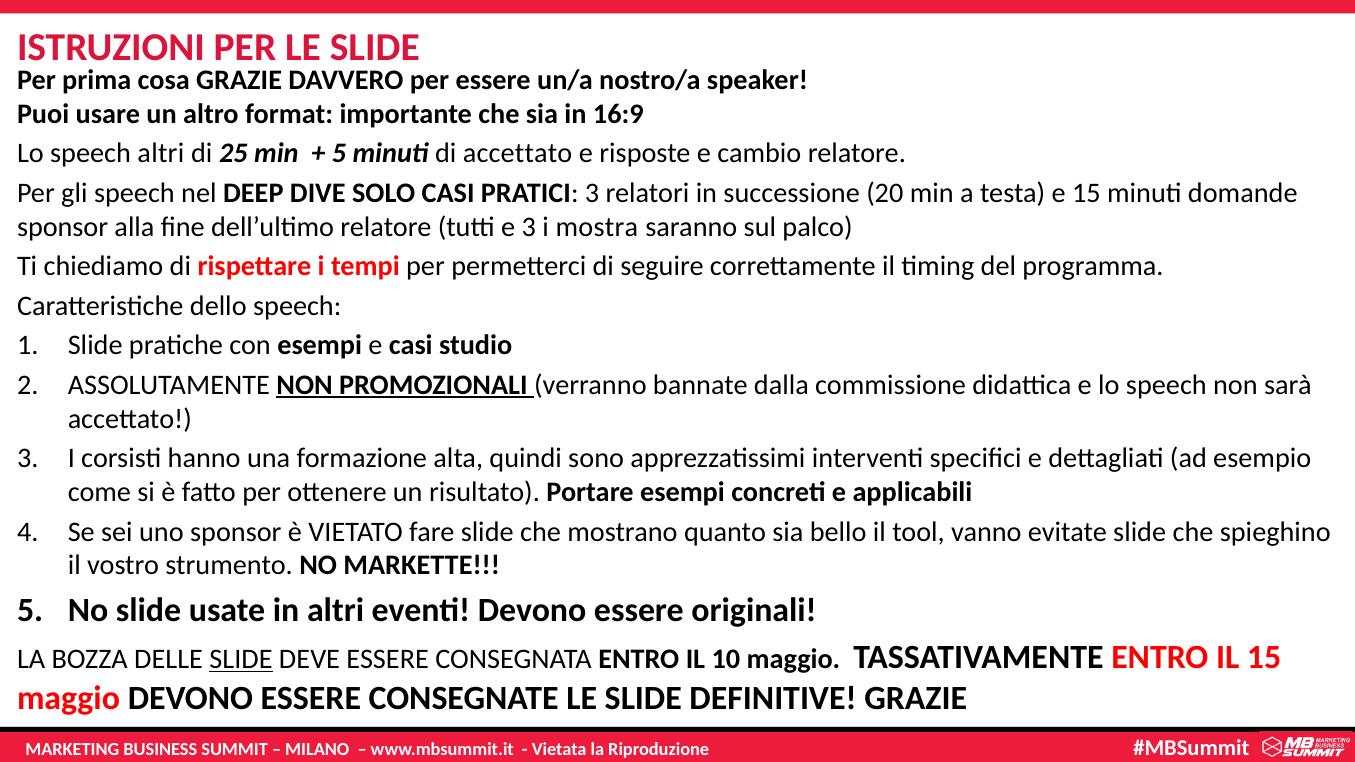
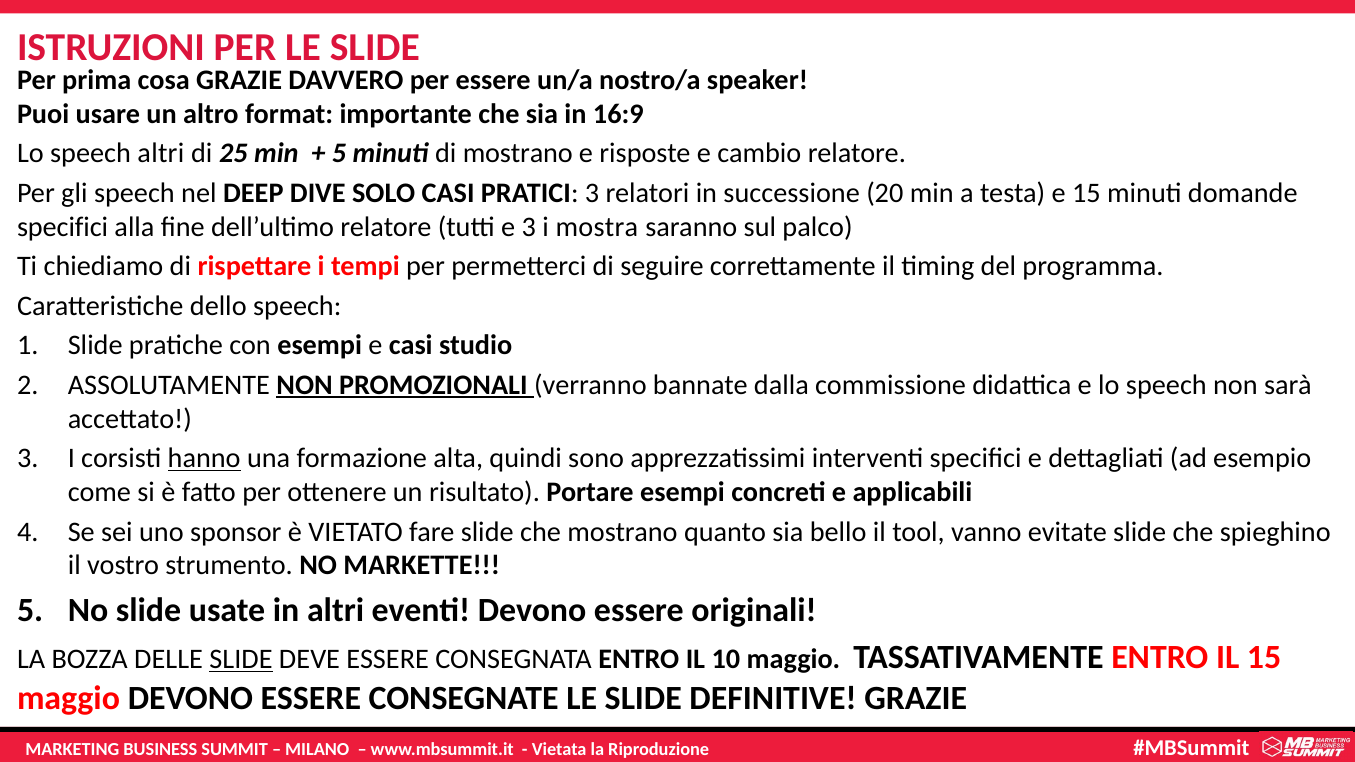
di accettato: accettato -> mostrano (518, 153)
sponsor: sponsor -> specifici (63, 227)
hanno underline: none -> present (204, 458)
